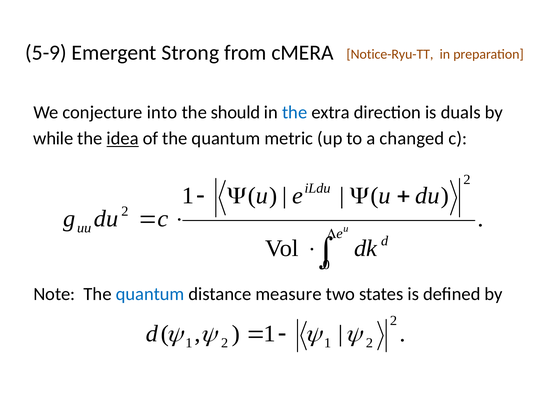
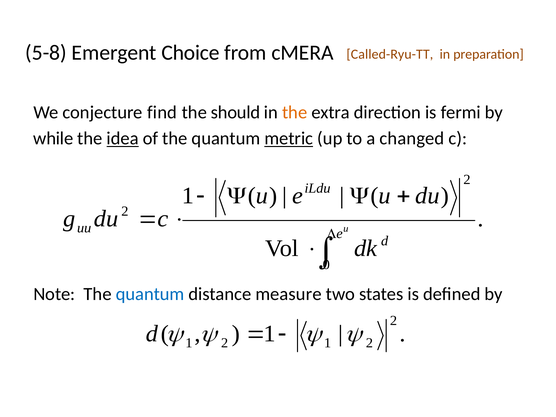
5-9: 5-9 -> 5-8 (46, 53)
Strong: Strong -> Choice (190, 53)
Notice-Ryu-TT: Notice-Ryu-TT -> Called-Ryu-TT (390, 54)
into: into -> find (162, 113)
the colour: blue -> orange (295, 113)
duals: duals -> fermi (461, 113)
metric underline: none -> present (289, 138)
